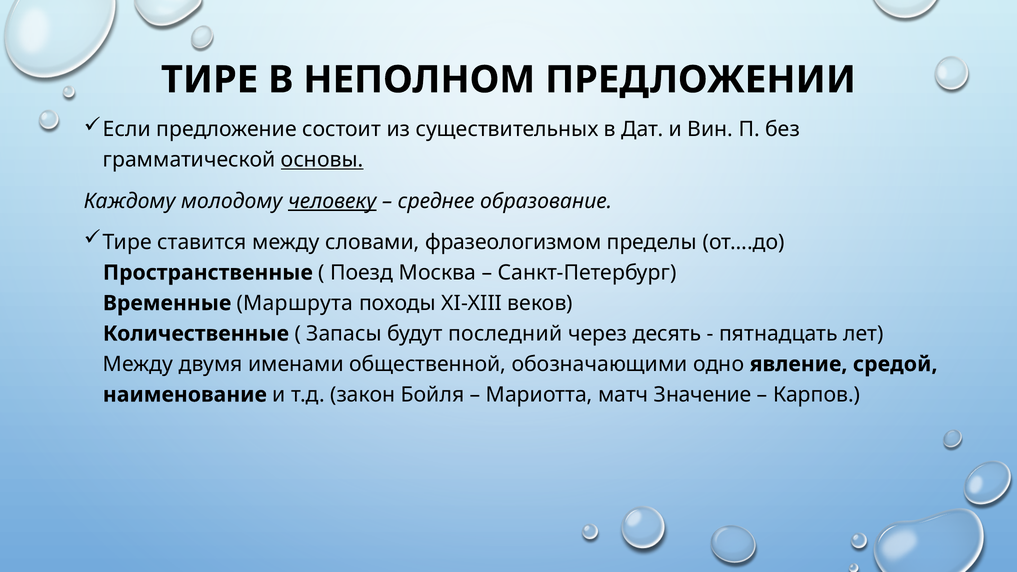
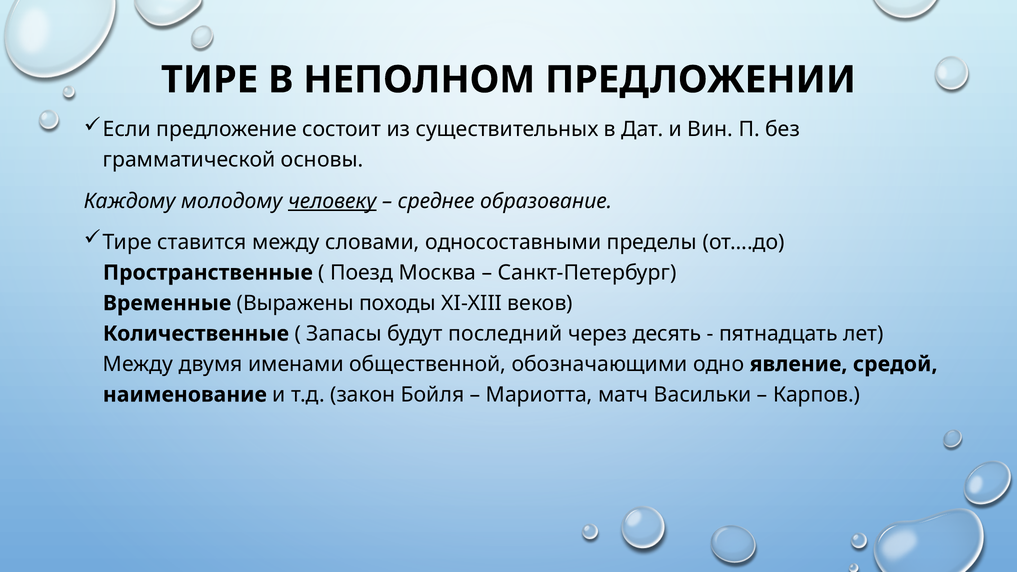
основы underline: present -> none (322, 160)
фразеологизмом: фразеологизмом -> односоставными (513, 242)
Маршрута: Маршрута -> Выражены (295, 303)
Значение: Значение -> Васильки (703, 395)
